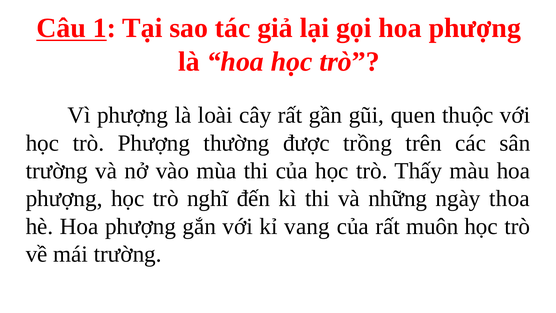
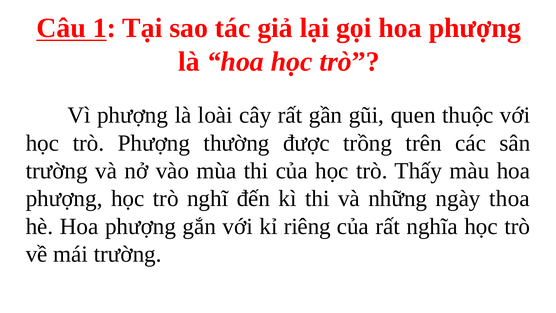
vang: vang -> riêng (307, 226)
muôn: muôn -> nghĩa (432, 226)
